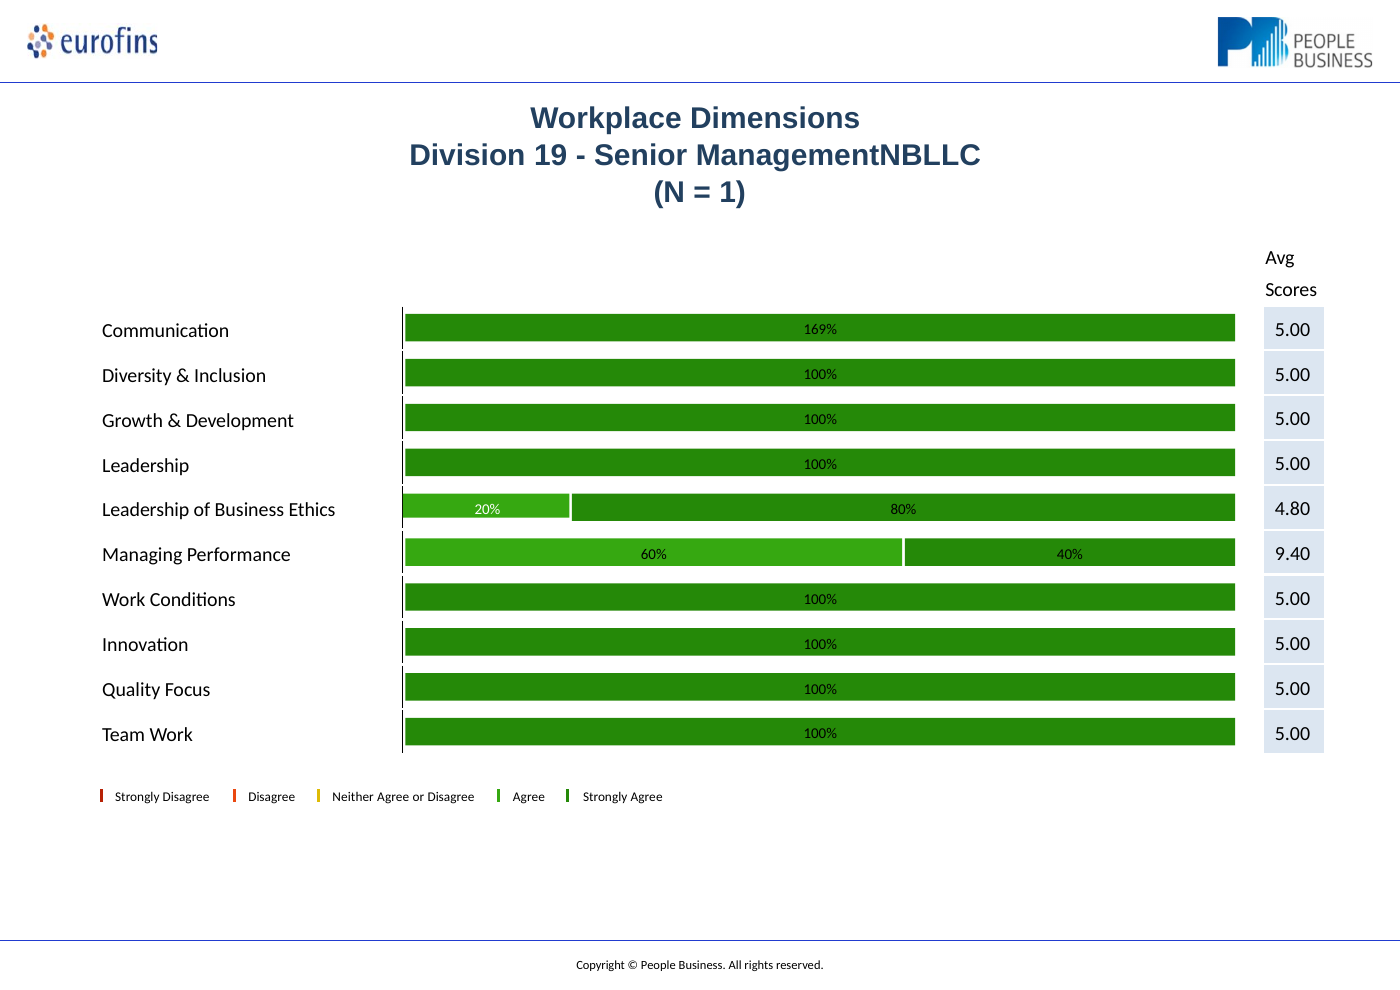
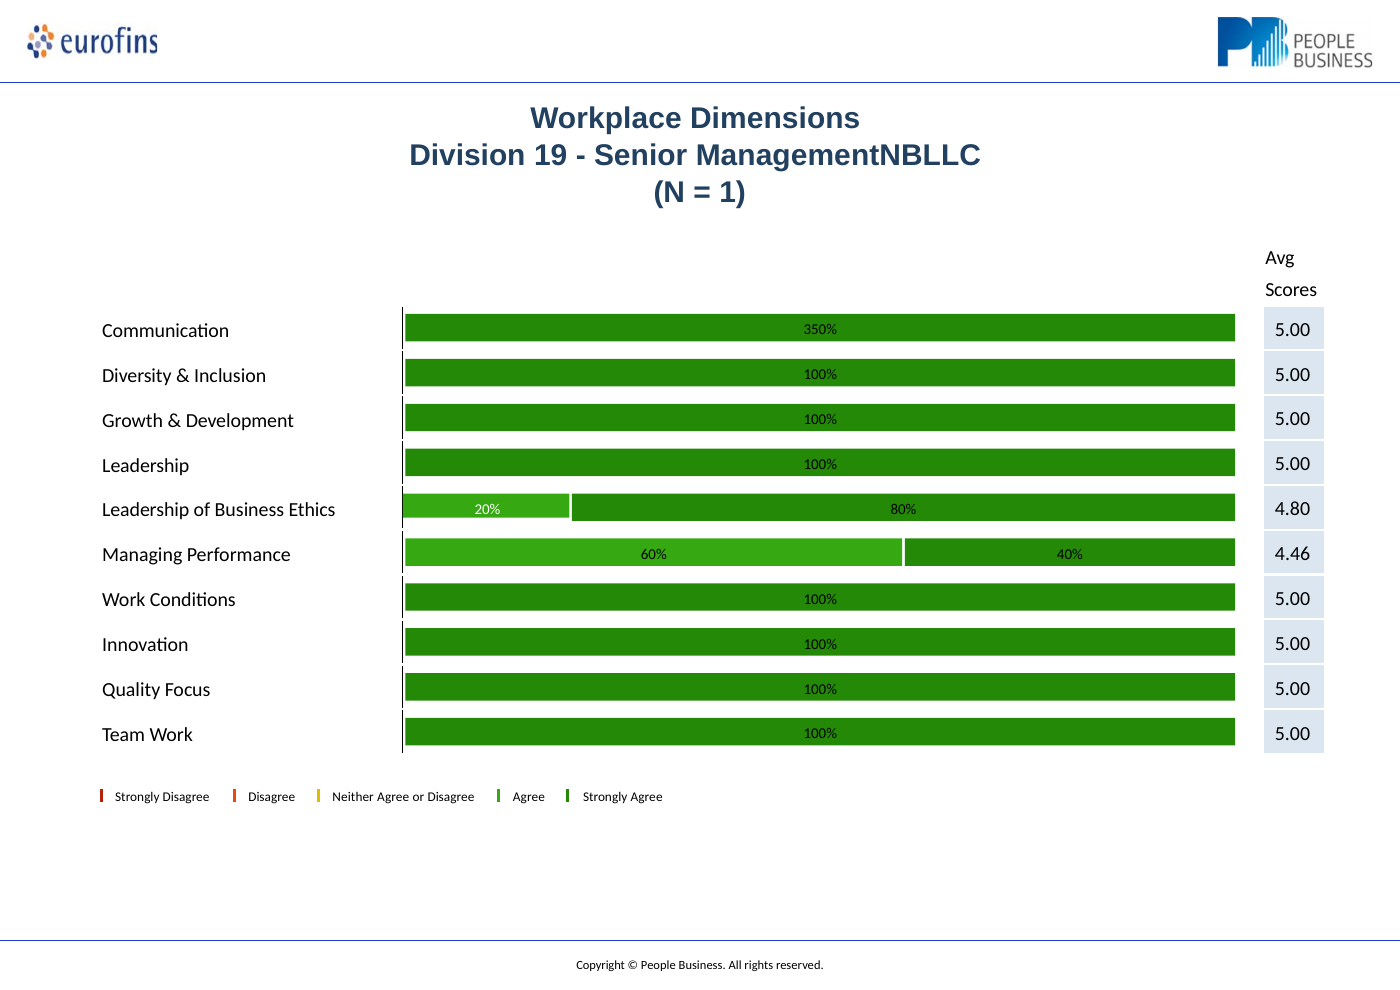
169%: 169% -> 350% (820, 330)
9.40: 9.40 -> 4.46 (1293, 554)
